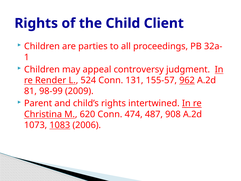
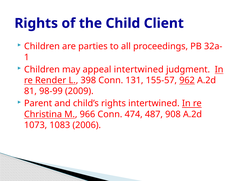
appeal controversy: controversy -> intertwined (139, 69)
524: 524 -> 398 (88, 80)
620: 620 -> 966 (87, 114)
1083 underline: present -> none (60, 125)
